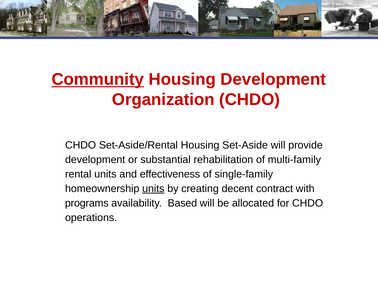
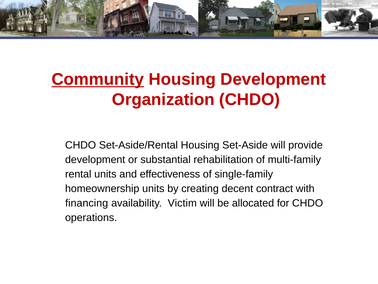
units underline: present -> none (153, 188)
programs: programs -> financing (87, 203)
Based: Based -> Victim (182, 203)
